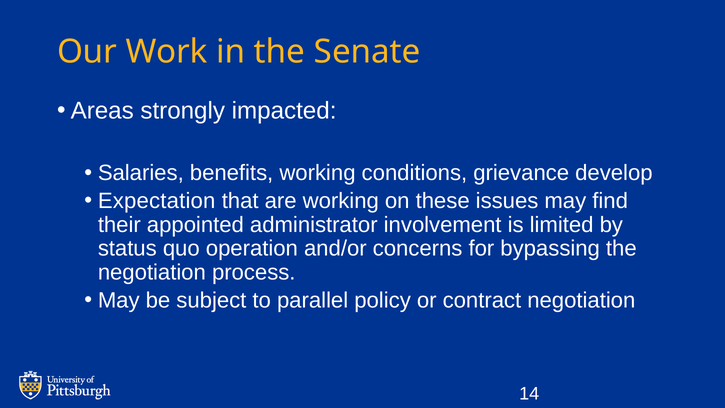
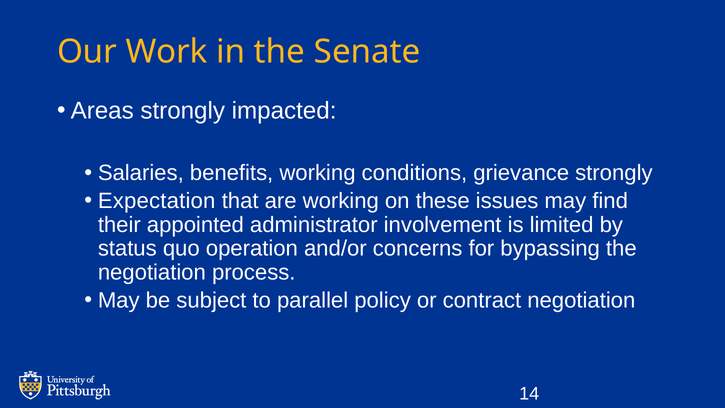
grievance develop: develop -> strongly (614, 173)
